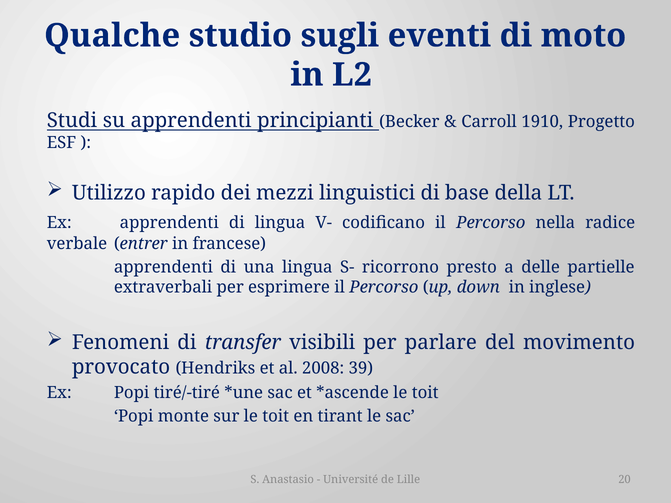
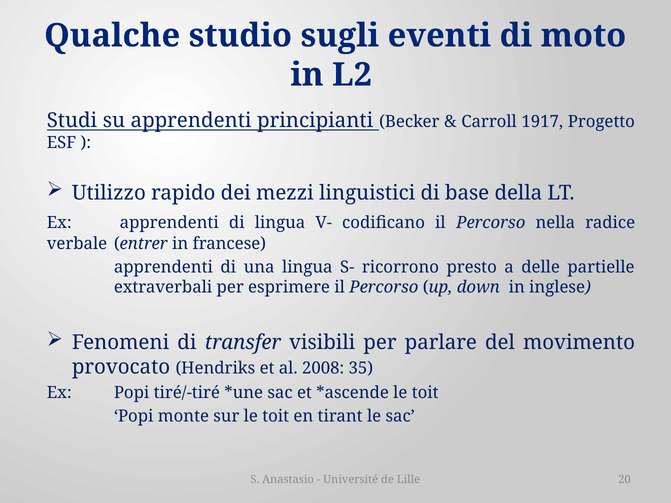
1910: 1910 -> 1917 (542, 122)
39: 39 -> 35 (361, 369)
